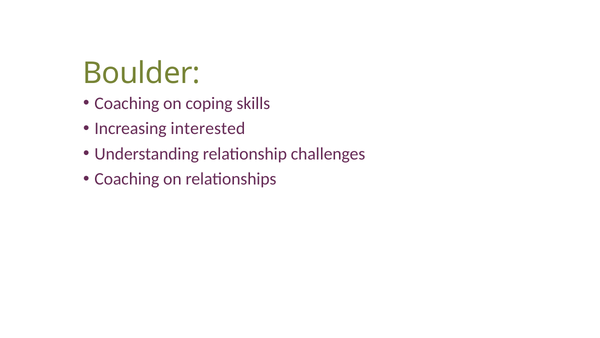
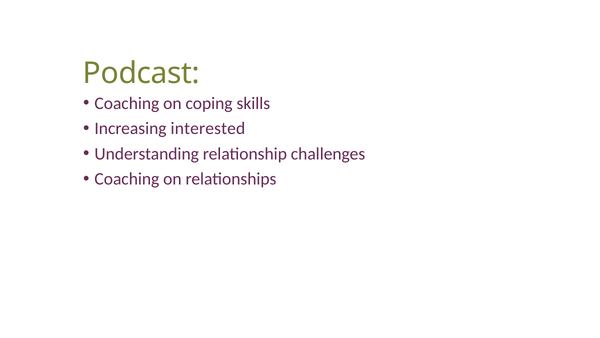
Boulder: Boulder -> Podcast (141, 73)
